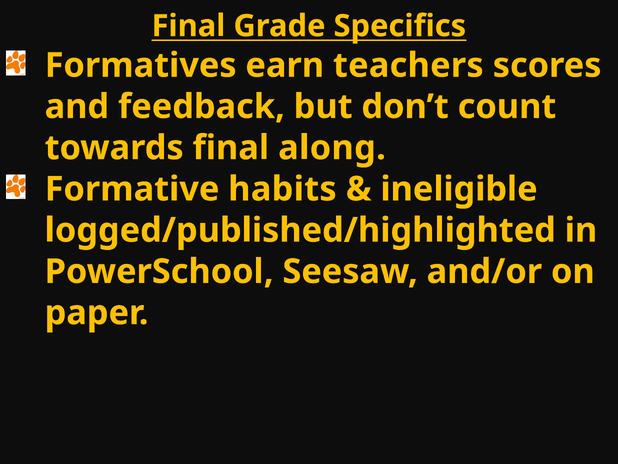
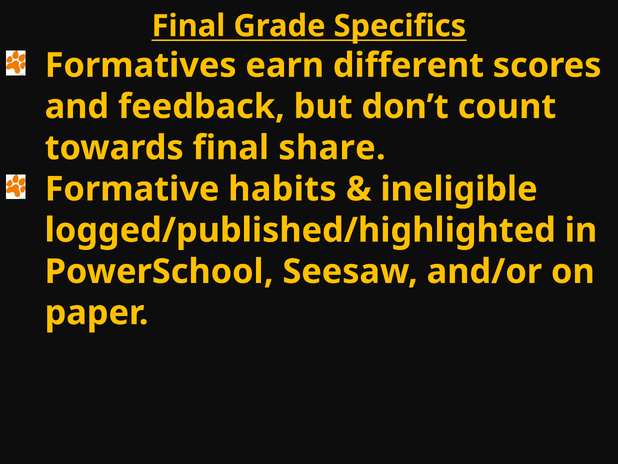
teachers: teachers -> different (408, 65)
along: along -> share (332, 148)
